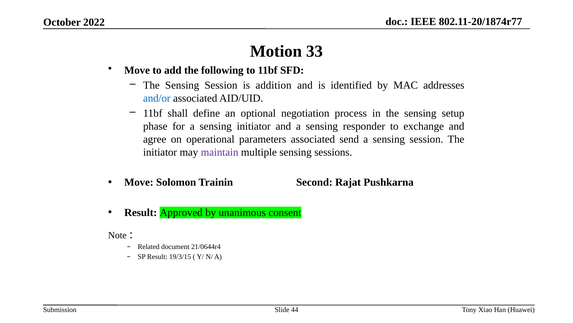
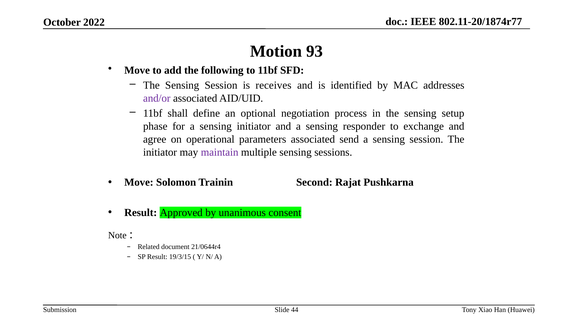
33: 33 -> 93 (314, 51)
addition: addition -> receives (274, 85)
and/or colour: blue -> purple (157, 98)
